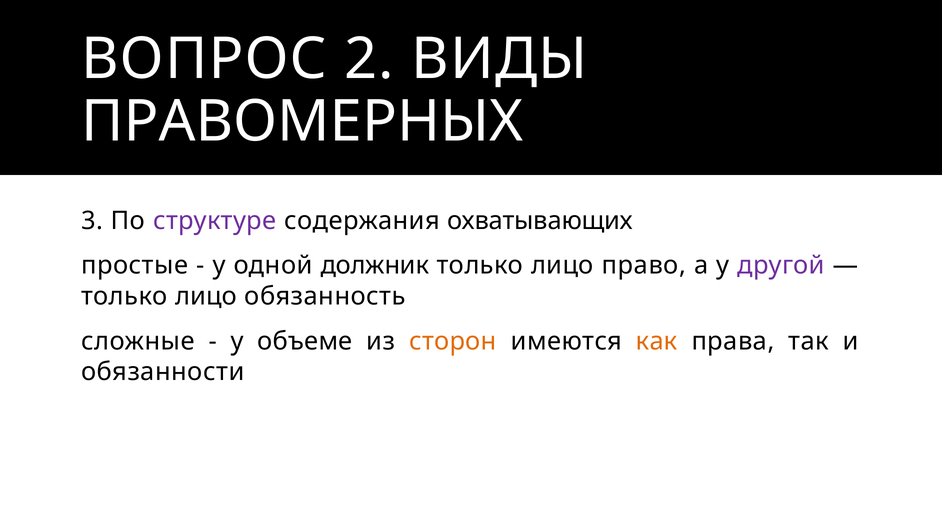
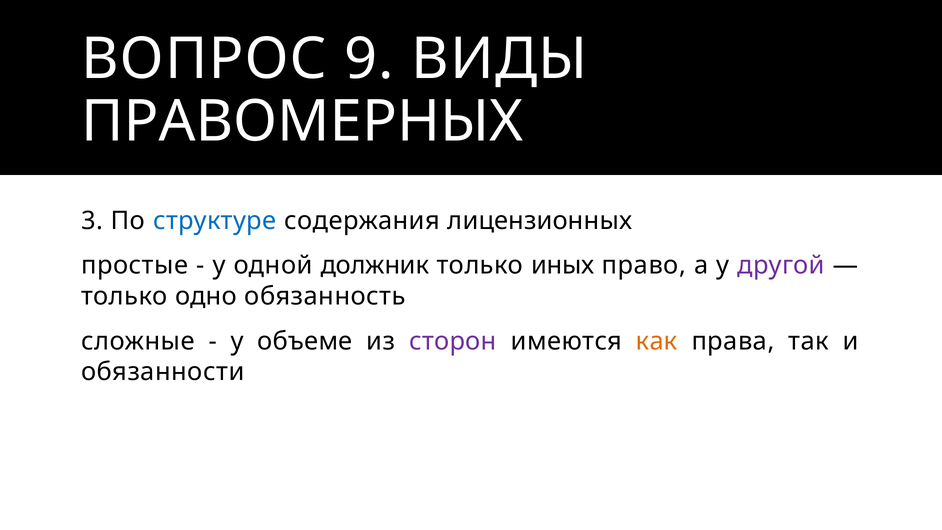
2: 2 -> 9 (369, 59)
структуре colour: purple -> blue (215, 221)
охватывающих: охватывающих -> лицензионных (540, 221)
лицо: лицо -> иных (563, 266)
лицо: лицо -> одно (206, 296)
сторон colour: orange -> purple (453, 341)
